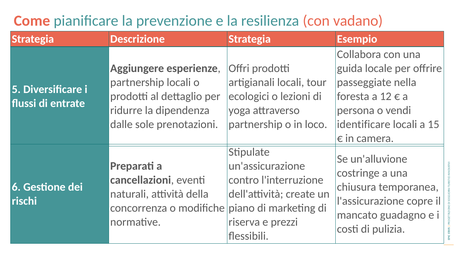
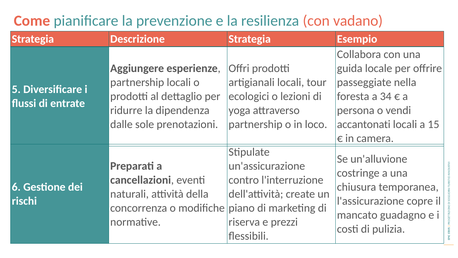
12: 12 -> 34 (386, 96)
identificare: identificare -> accantonati (364, 124)
